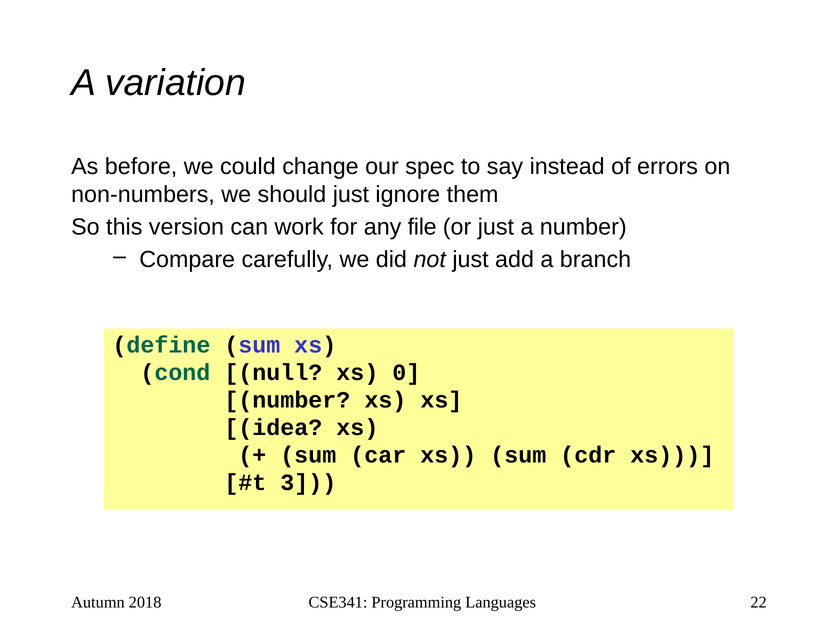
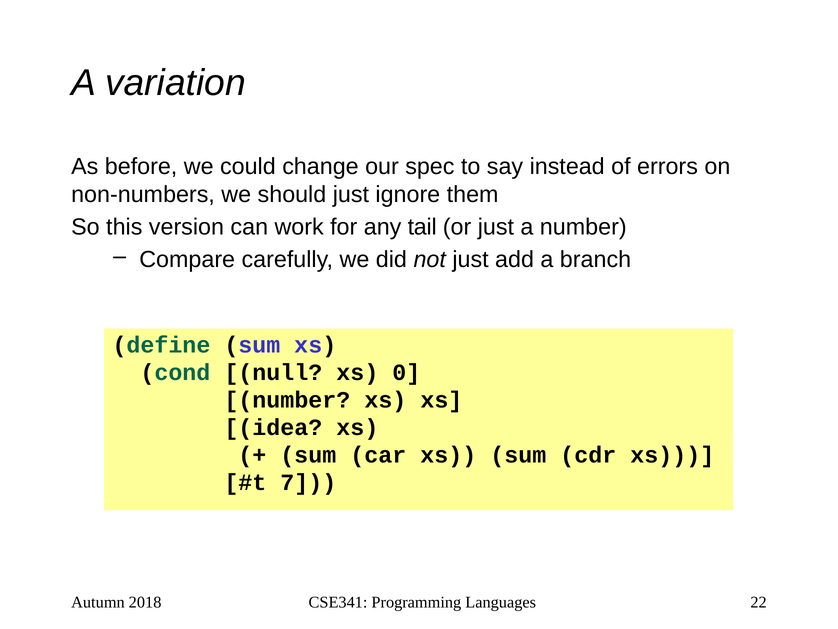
file: file -> tail (422, 227)
3: 3 -> 7 (308, 482)
